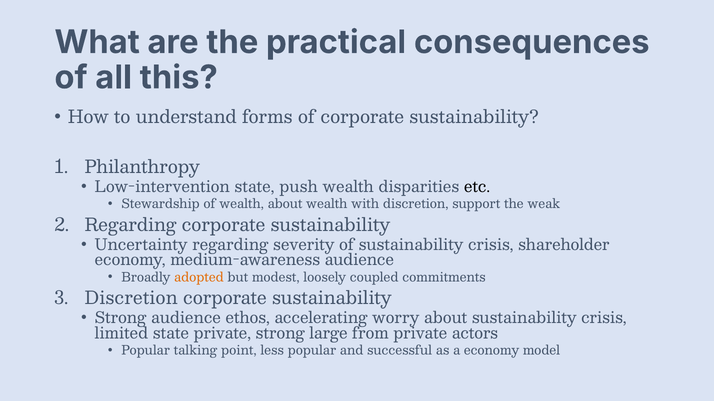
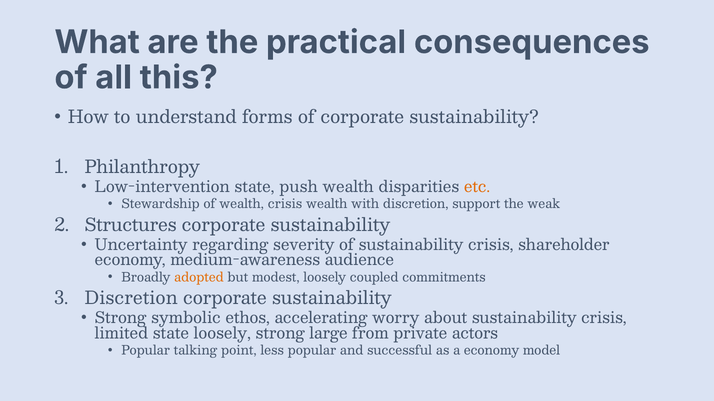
etc colour: black -> orange (477, 187)
wealth about: about -> crisis (285, 204)
Regarding: Regarding -> Structures (131, 226)
Strong audience: audience -> symbolic (186, 319)
state private: private -> loosely (222, 334)
